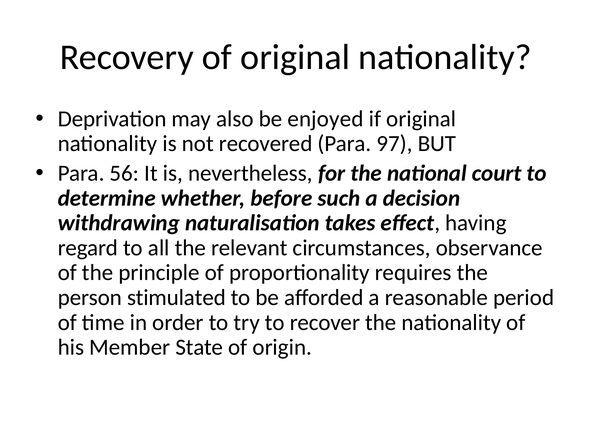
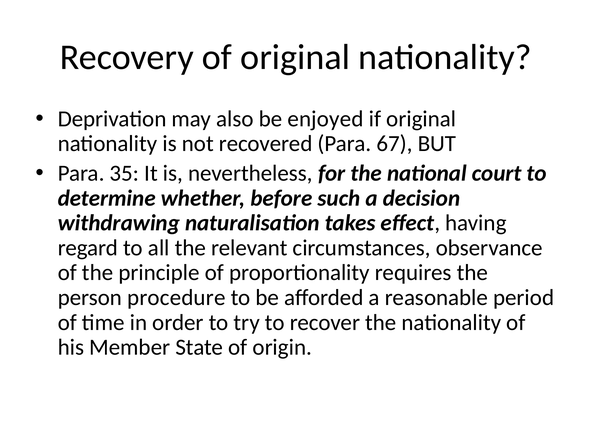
97: 97 -> 67 (394, 144)
56: 56 -> 35 (124, 173)
stimulated: stimulated -> procedure (176, 298)
